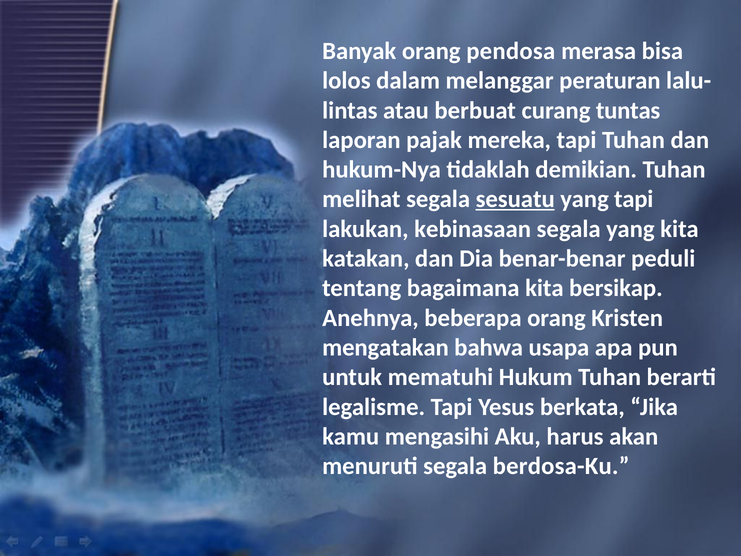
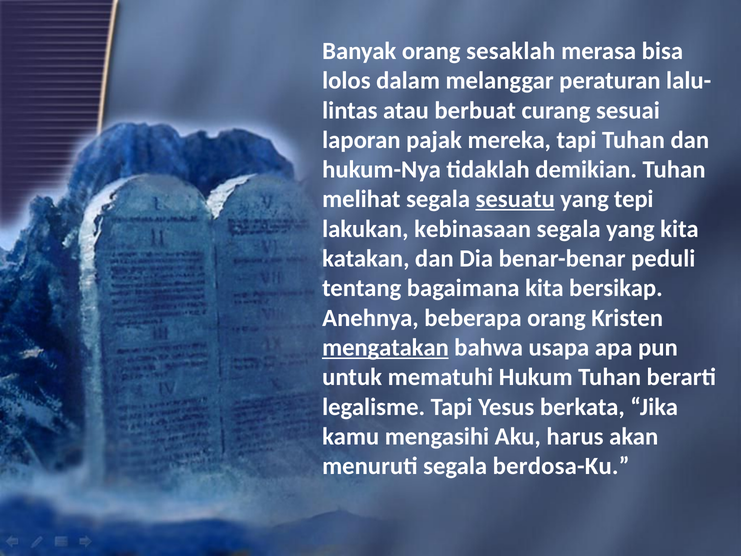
pendosa: pendosa -> sesaklah (511, 51)
tuntas: tuntas -> sesuai (628, 110)
yang tapi: tapi -> tepi (634, 199)
mengatakan underline: none -> present (385, 347)
